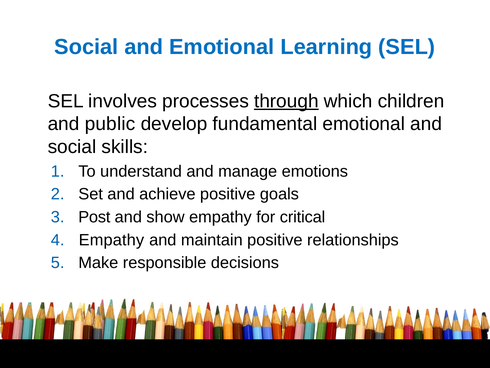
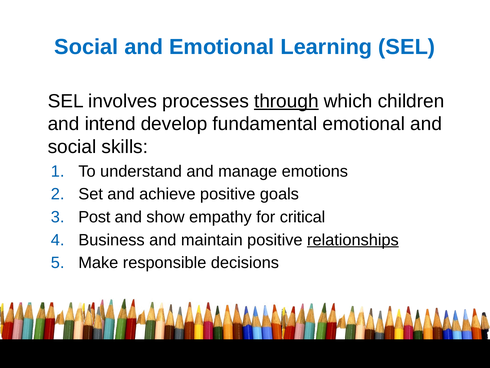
public: public -> intend (110, 124)
Empathy: Empathy -> Business (112, 240)
relationships underline: none -> present (353, 240)
